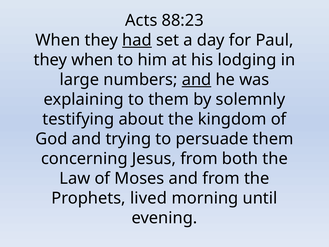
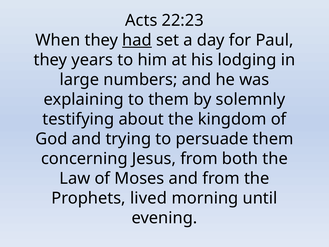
88:23: 88:23 -> 22:23 (183, 20)
they when: when -> years (92, 60)
and underline: present -> none (197, 80)
